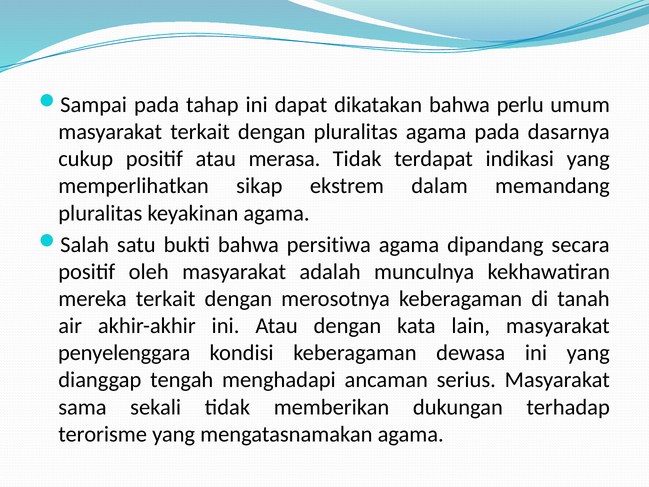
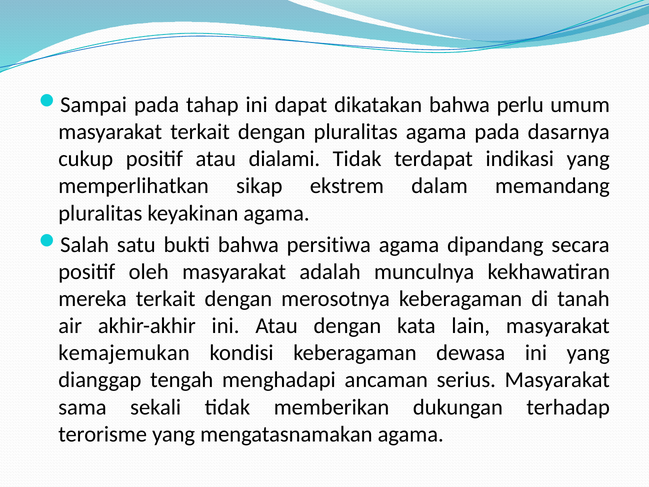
merasa: merasa -> dialami (284, 159)
penyelenggara: penyelenggara -> kemajemukan (124, 353)
